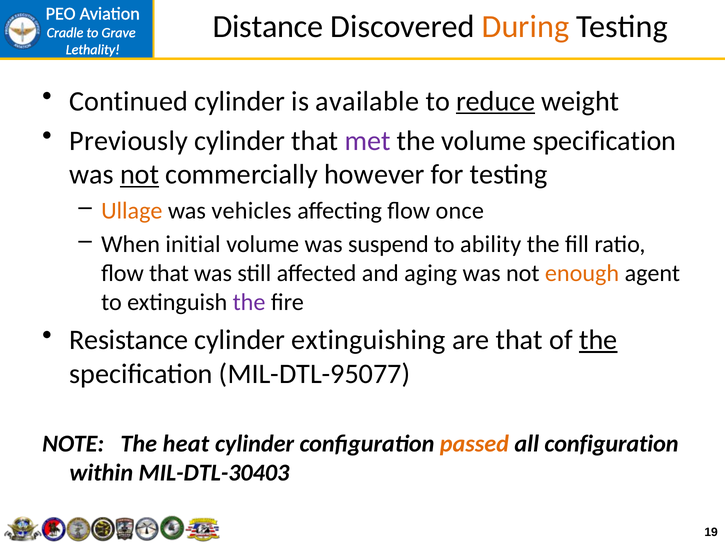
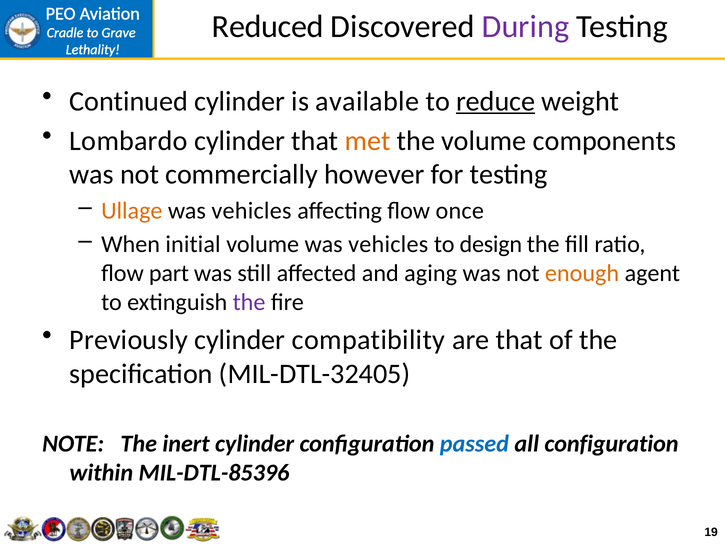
Distance: Distance -> Reduced (268, 27)
During colour: orange -> purple (525, 27)
Previously: Previously -> Lombardo (129, 141)
met colour: purple -> orange (368, 141)
volume specification: specification -> components (604, 141)
not underline: present -> none (140, 175)
volume was suspend: suspend -> vehicles (388, 244)
ability: ability -> design (491, 244)
flow that: that -> part (169, 273)
Resistance: Resistance -> Previously (129, 340)
extinguishing: extinguishing -> compatibility (369, 340)
the underline: present -> none (598, 340)
MIL-DTL-95077: MIL-DTL-95077 -> MIL-DTL-32405 (315, 374)
heat: heat -> inert (186, 443)
passed colour: orange -> blue (474, 443)
MIL-DTL-30403: MIL-DTL-30403 -> MIL-DTL-85396 (214, 472)
